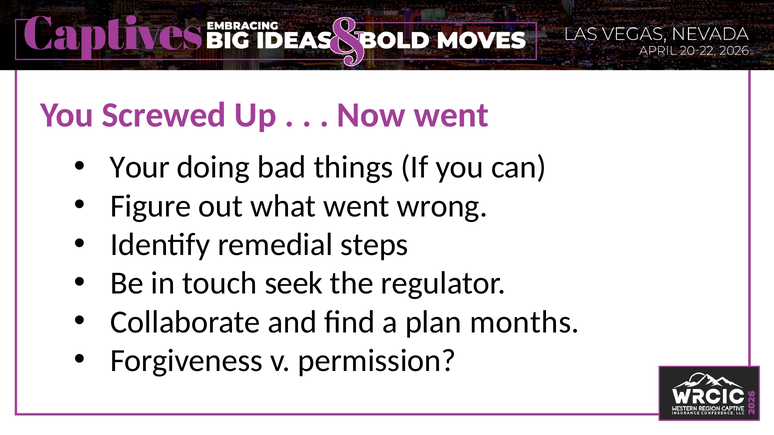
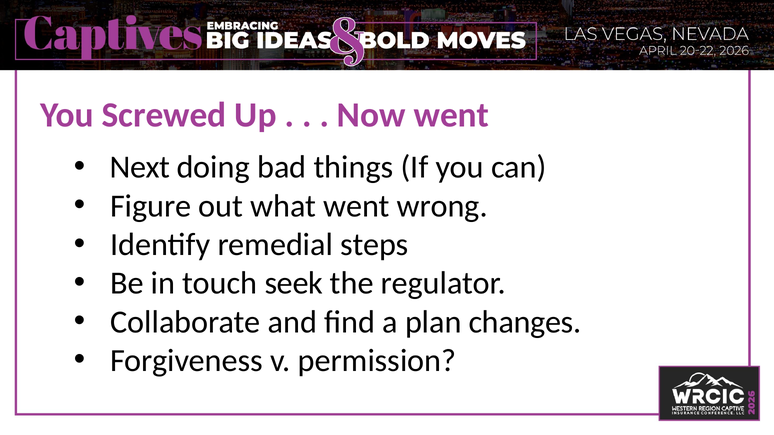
Your: Your -> Next (140, 167)
months: months -> changes (525, 322)
